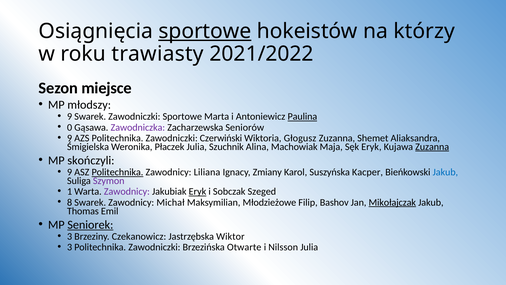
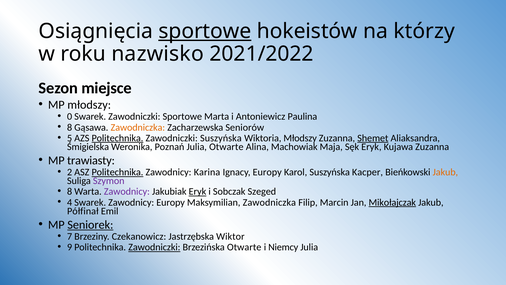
trawiasty: trawiasty -> nazwisko (158, 54)
9: 9 -> 0 (70, 116)
Paulina underline: present -> none (302, 116)
0: 0 -> 8 (70, 127)
Zawodniczka colour: purple -> orange (138, 127)
9: 9 -> 5 (70, 138)
Politechnika underline: none -> present (117, 138)
Zawodniczki Czerwiński: Czerwiński -> Suszyńska (221, 138)
Wiktoria Głogusz: Głogusz -> Młodszy (300, 138)
Shemet underline: none -> present (373, 138)
Płaczek: Płaczek -> Poznań (170, 147)
Julia Szuchnik: Szuchnik -> Otwarte (226, 147)
Zuzanna underline: present -> none (432, 147)
skończyli: skończyli -> trawiasty (91, 160)
9: 9 -> 2 (70, 172)
Liliana: Liliana -> Karina (207, 172)
Ignacy Zmiany: Zmiany -> Europy (267, 172)
Jakub colour: blue -> orange (445, 172)
1: 1 -> 8 (70, 191)
8: 8 -> 4 (70, 202)
Zawodnicy Michał: Michał -> Europy (171, 202)
Maksymilian Młodzieżowe: Młodzieżowe -> Zawodniczka (269, 202)
Bashov: Bashov -> Marcin (334, 202)
Thomas: Thomas -> Półfinał (83, 211)
3: 3 -> 7 (70, 236)
3: 3 -> 9 (70, 247)
Zawodniczki underline: none -> present (154, 247)
Nilsson: Nilsson -> Niemcy (283, 247)
